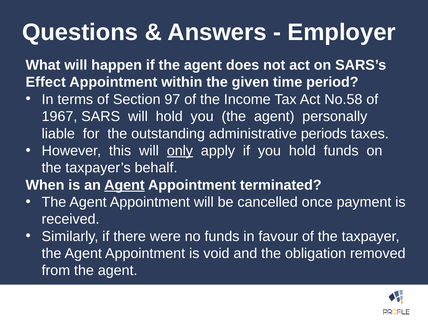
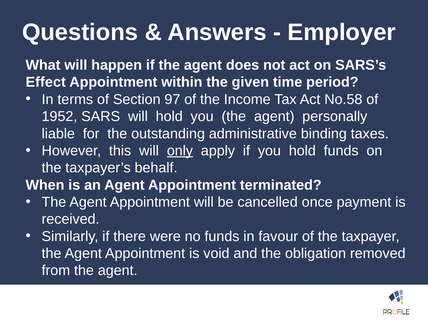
1967: 1967 -> 1952 (59, 117)
periods: periods -> binding (324, 134)
Agent underline: present -> none (124, 185)
